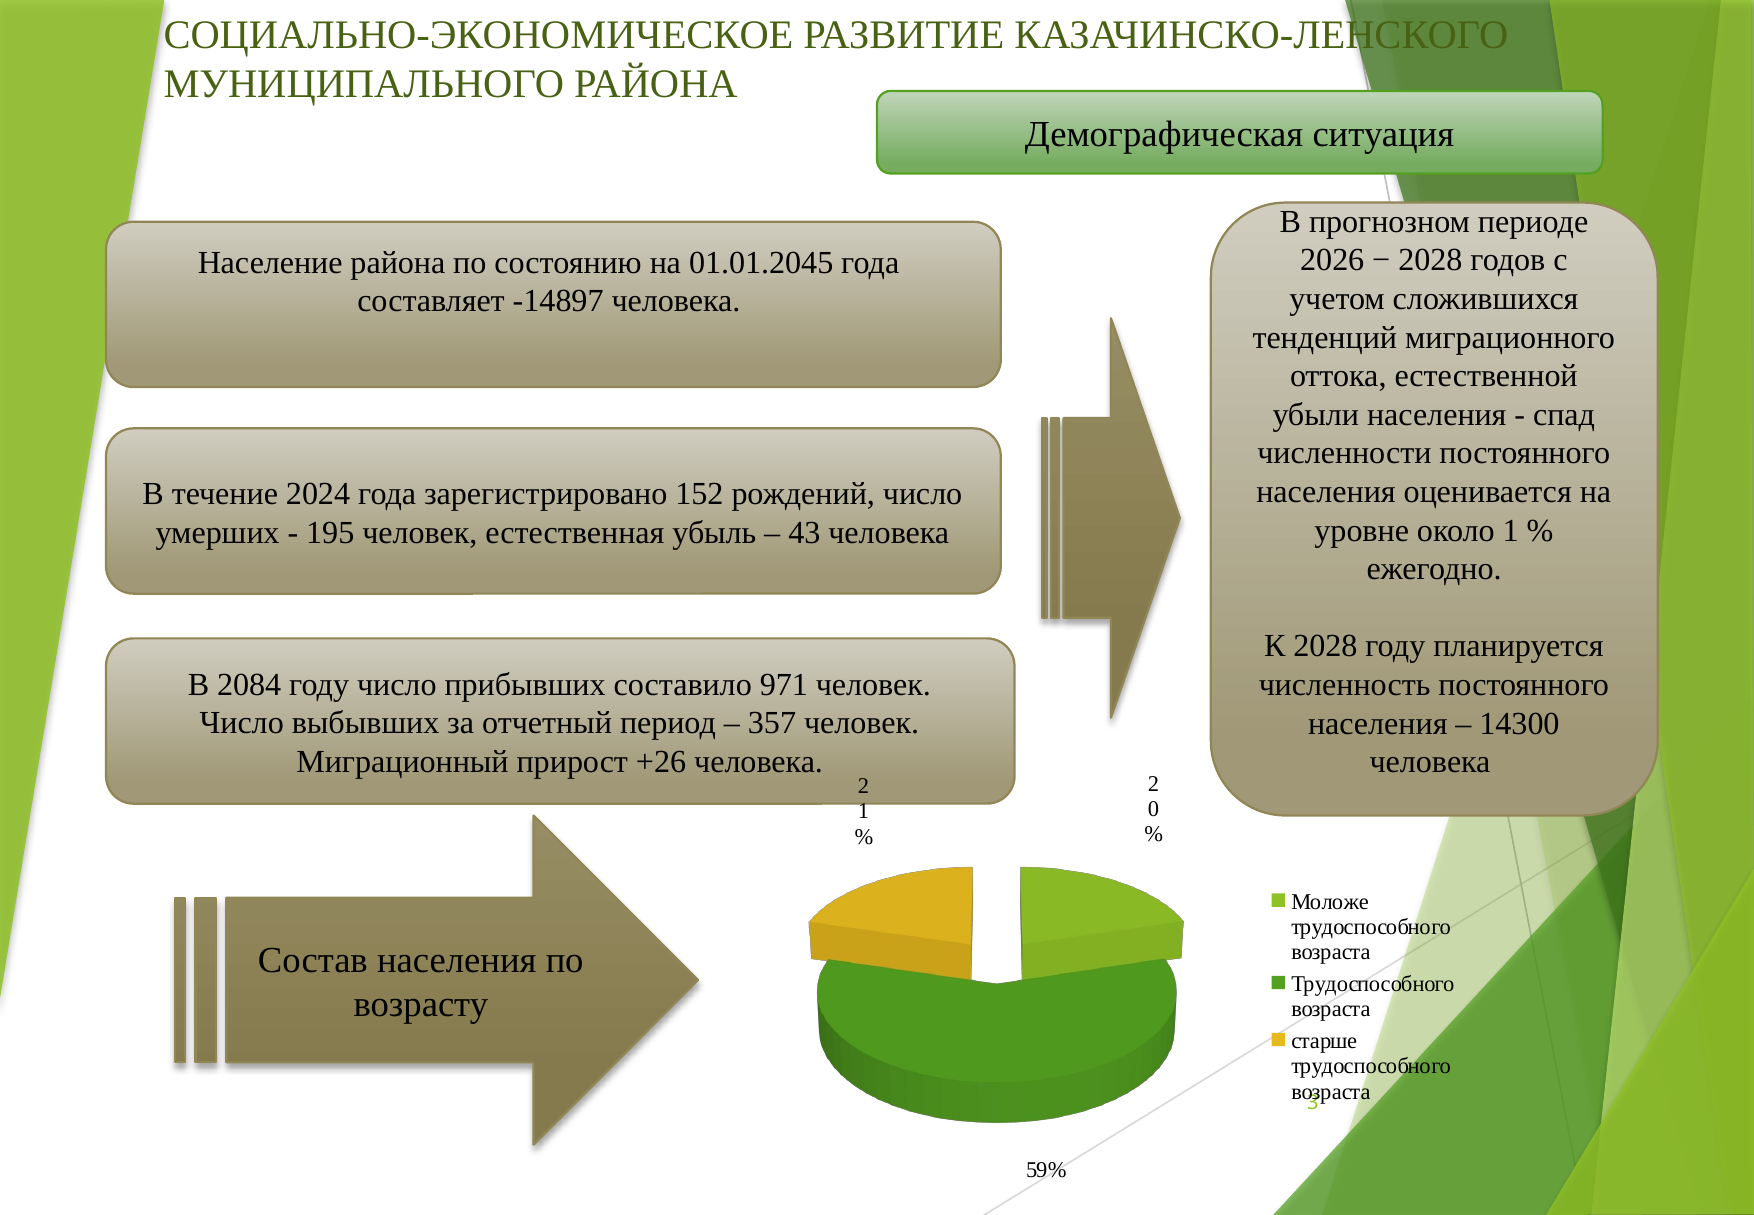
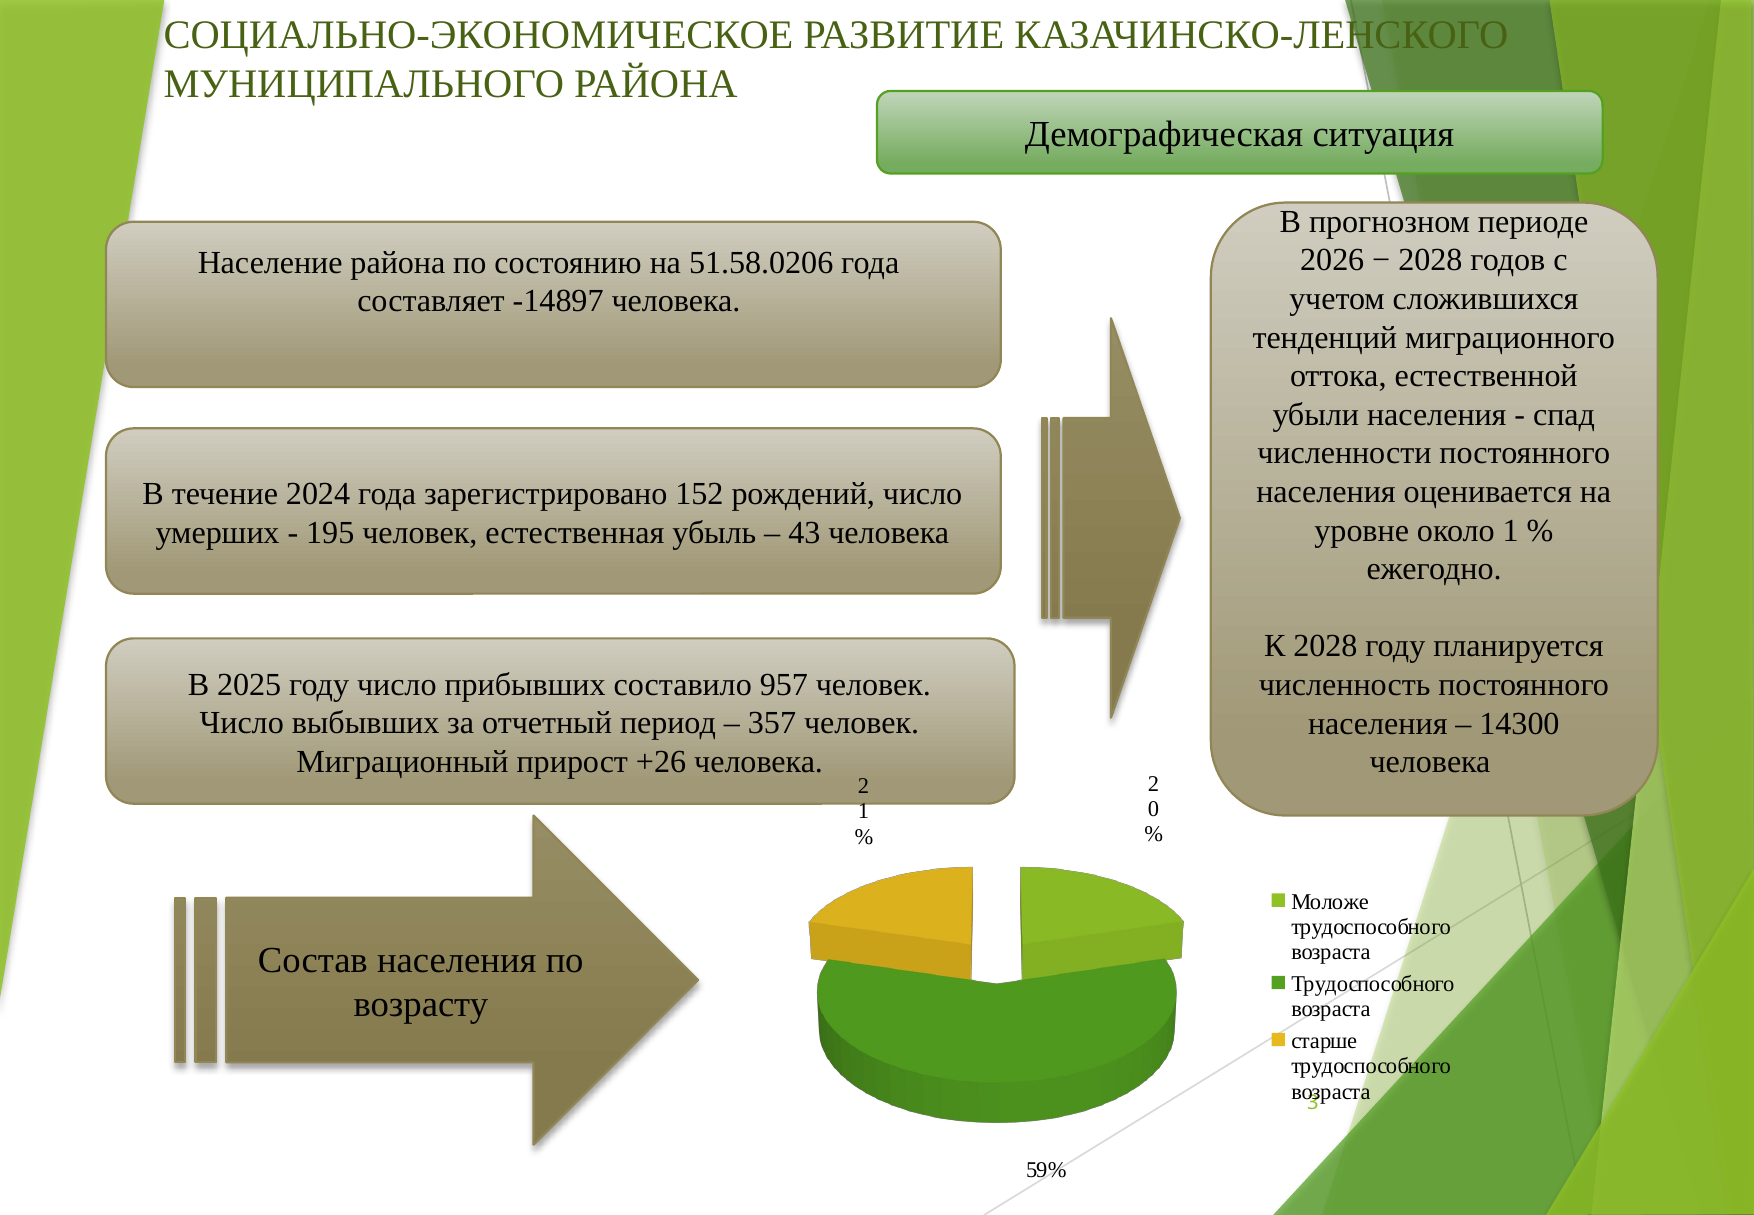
01.01.2045: 01.01.2045 -> 51.58.0206 (761, 262)
2084: 2084 -> 2025 (249, 684)
971: 971 -> 957 (784, 684)
